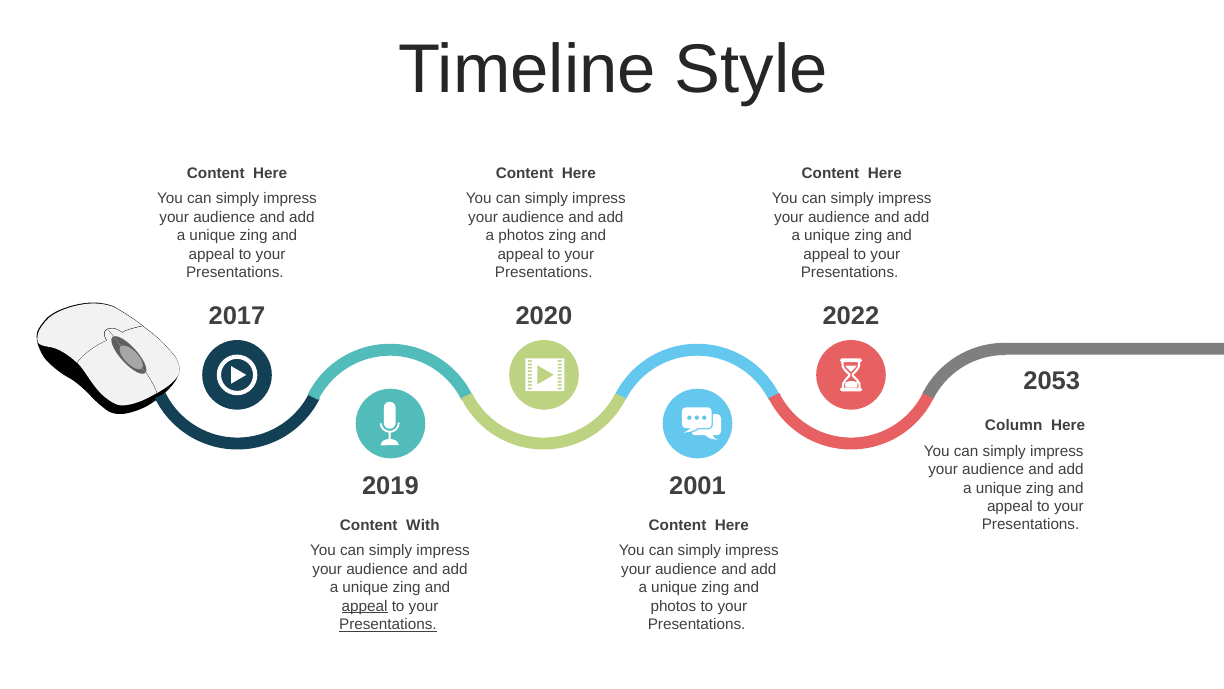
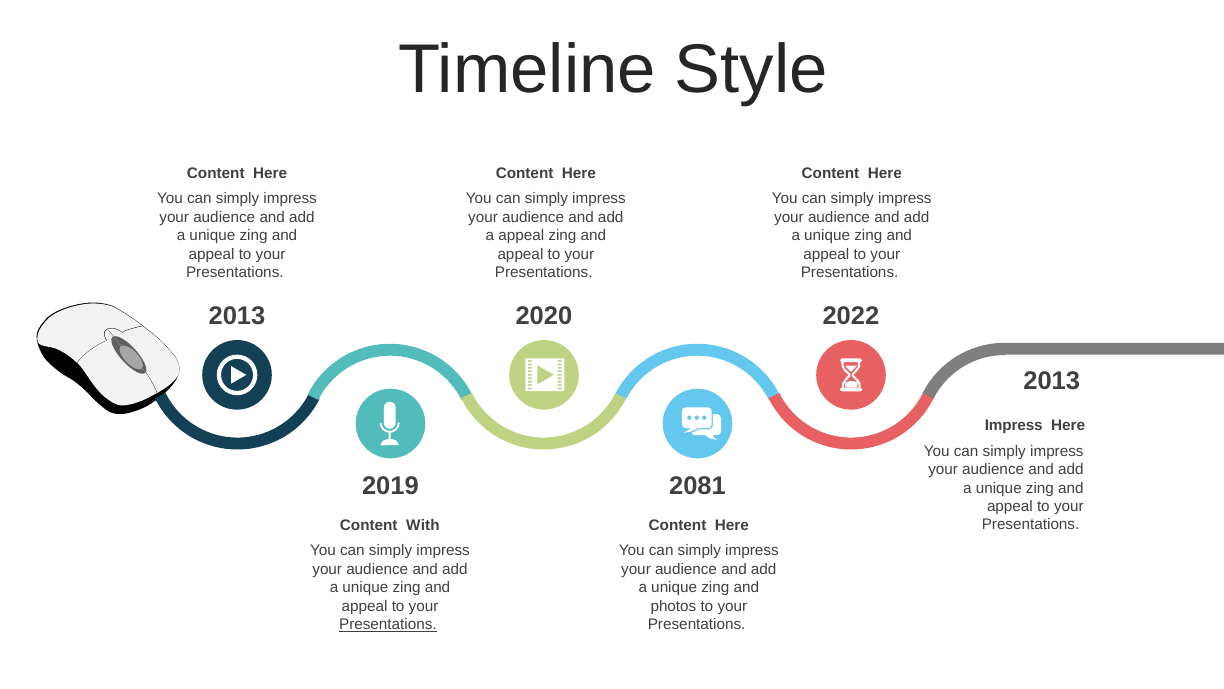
a photos: photos -> appeal (521, 235)
2017: 2017 -> 2013 (237, 316)
2053: 2053 -> 2013 (1052, 381)
Column: Column -> Impress (1014, 426)
2001: 2001 -> 2081 (697, 485)
appeal underline: present -> none (365, 606)
